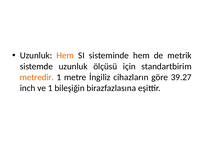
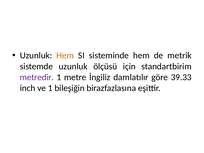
metredir colour: orange -> purple (37, 77)
cihazların: cihazların -> damlatılır (131, 77)
39.27: 39.27 -> 39.33 (181, 77)
